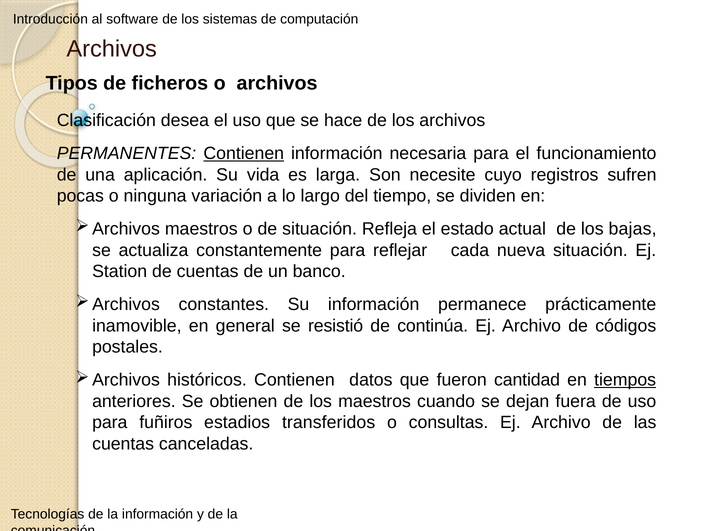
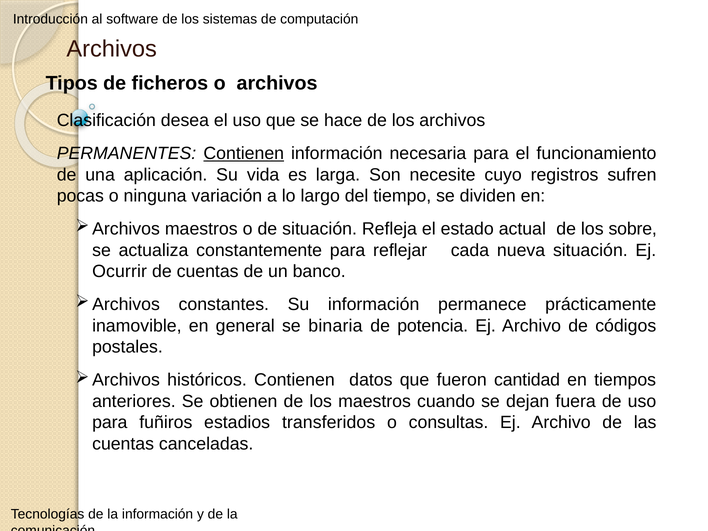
bajas: bajas -> sobre (633, 229)
Station: Station -> Ocurrir (120, 271)
resistió: resistió -> binaria (335, 326)
continúa: continúa -> potencia (433, 326)
tiempos underline: present -> none (625, 380)
